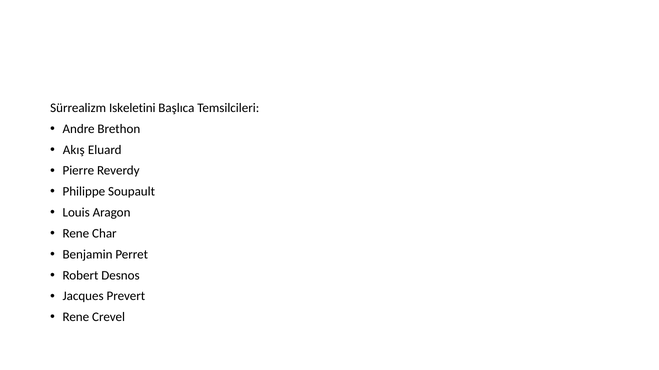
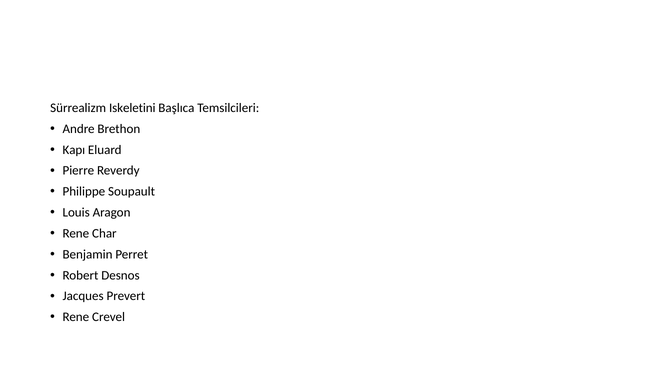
Akış: Akış -> Kapı (74, 150)
